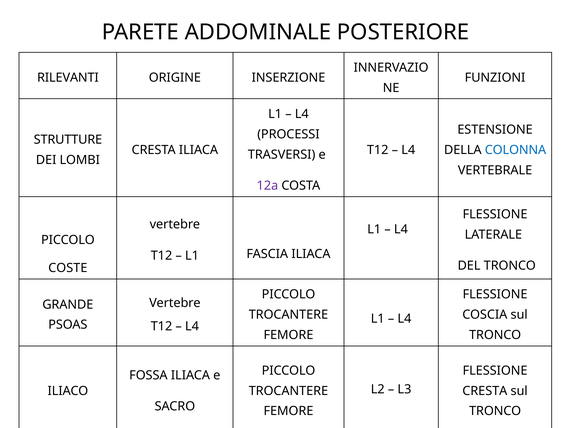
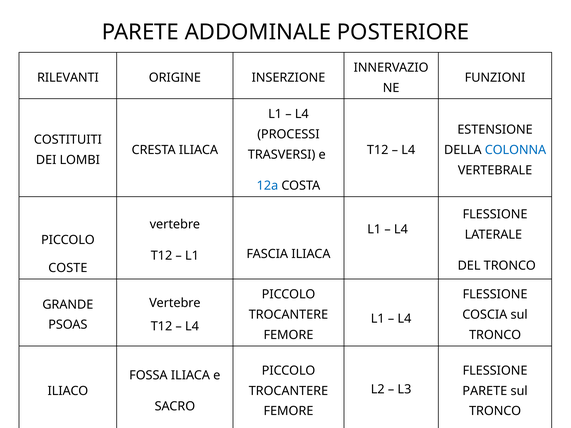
STRUTTURE: STRUTTURE -> COSTITUITI (68, 140)
12a colour: purple -> blue (267, 186)
CRESTA: CRESTA -> PARETE (485, 391)
